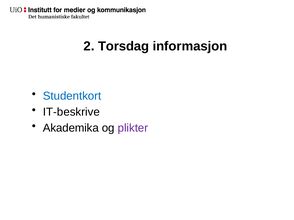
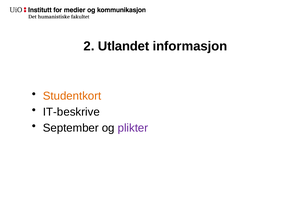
Torsdag: Torsdag -> Utlandet (124, 46)
Studentkort colour: blue -> orange (72, 96)
Akademika: Akademika -> September (71, 128)
